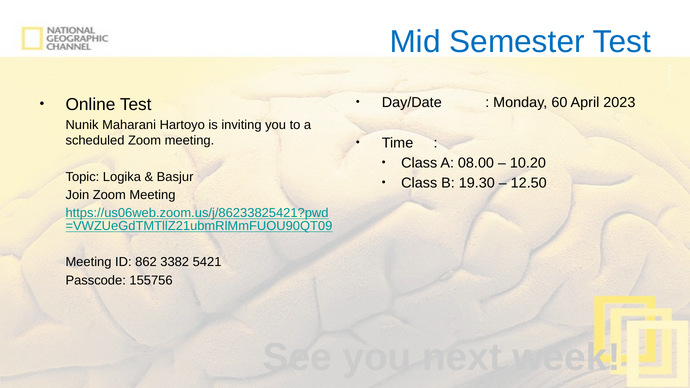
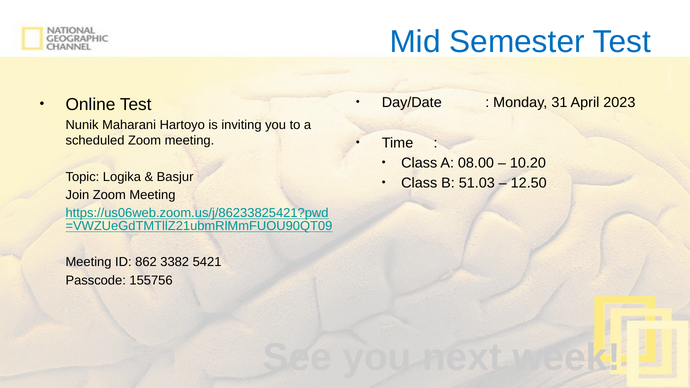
60: 60 -> 31 (559, 103)
19.30: 19.30 -> 51.03 (477, 183)
